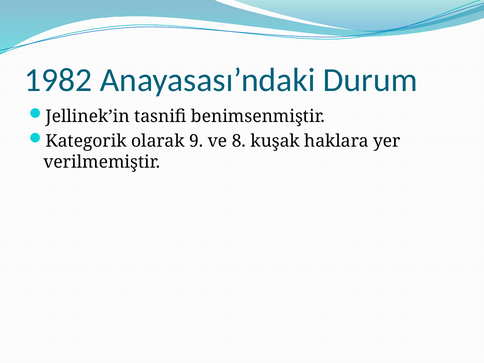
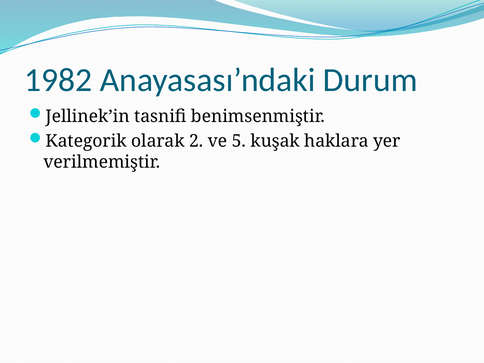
9: 9 -> 2 (196, 141)
8: 8 -> 5 (239, 141)
